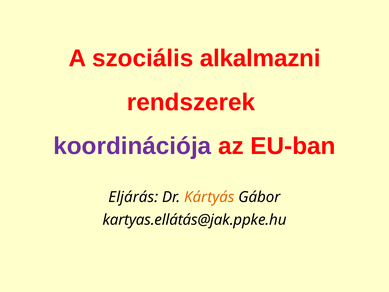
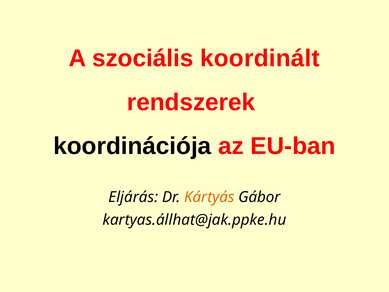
alkalmazni: alkalmazni -> koordinált (260, 58)
koordinációja colour: purple -> black (132, 146)
kartyas.ellátás@jak.ppke.hu: kartyas.ellátás@jak.ppke.hu -> kartyas.állhat@jak.ppke.hu (194, 220)
